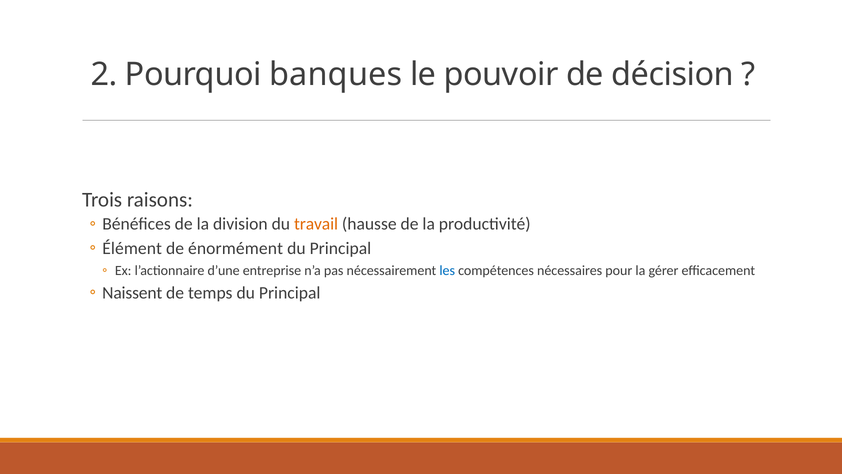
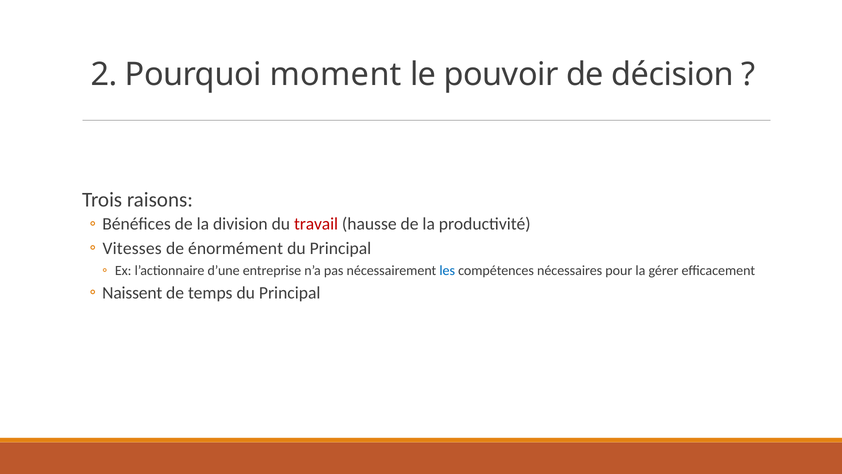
banques: banques -> moment (336, 74)
travail colour: orange -> red (316, 224)
Élément: Élément -> Vitesses (132, 248)
